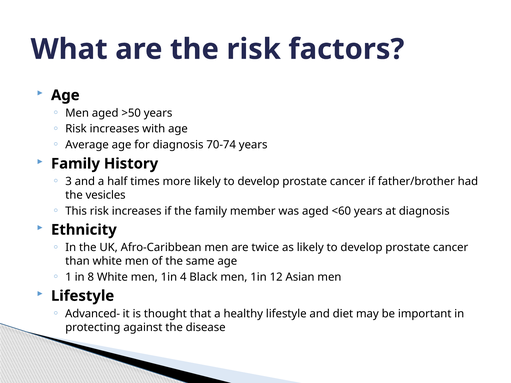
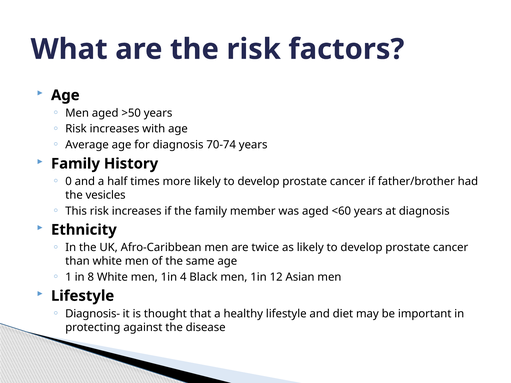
3: 3 -> 0 (69, 182)
Advanced-: Advanced- -> Diagnosis- (93, 314)
